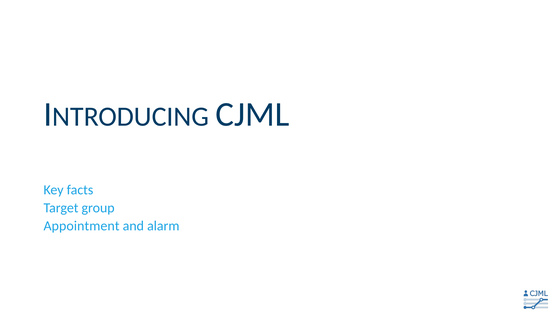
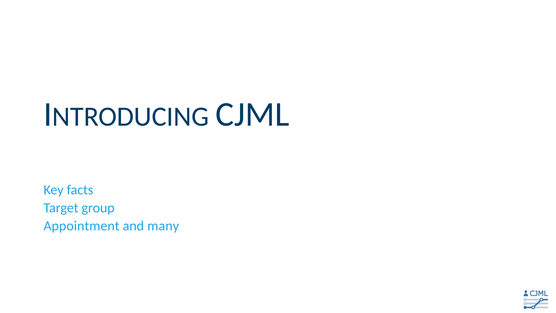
alarm: alarm -> many (163, 226)
